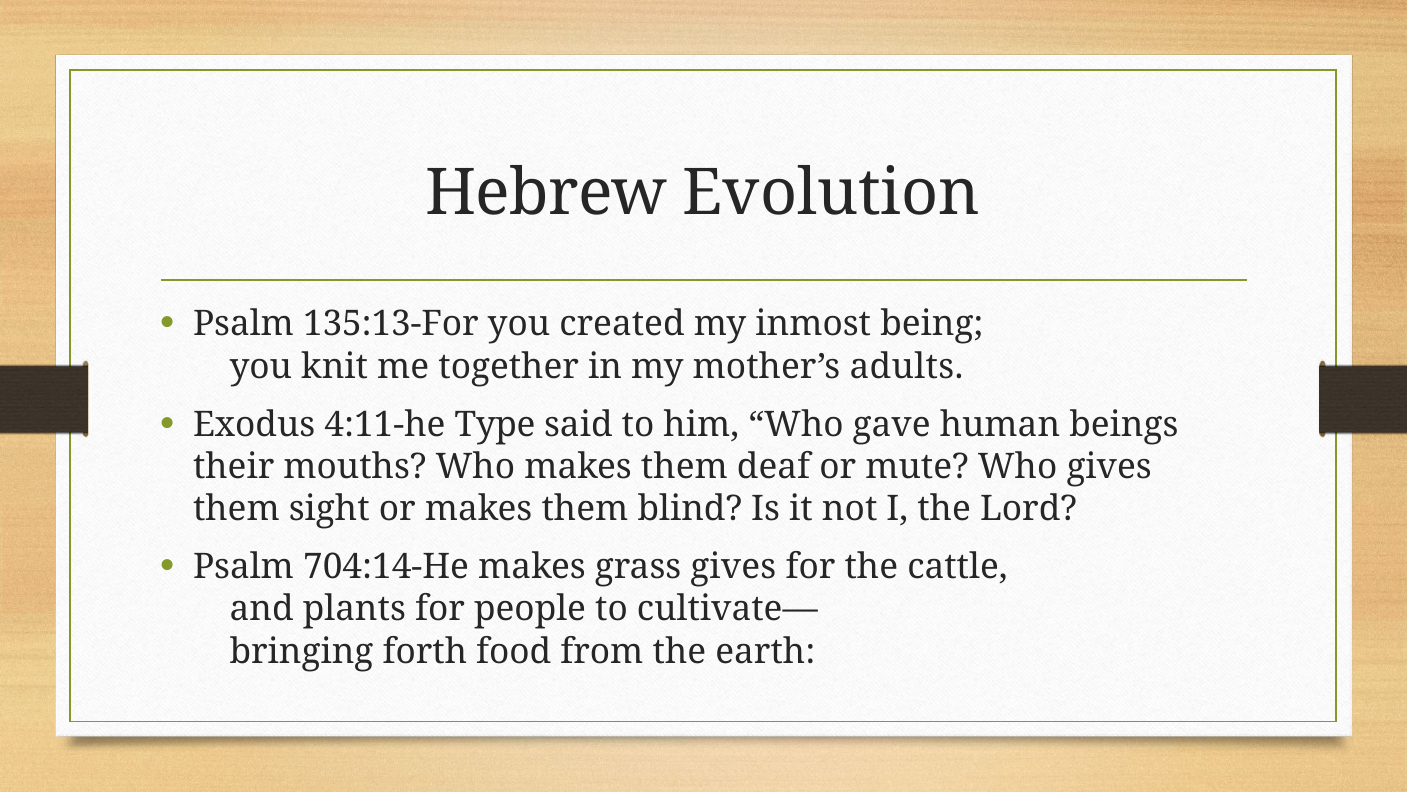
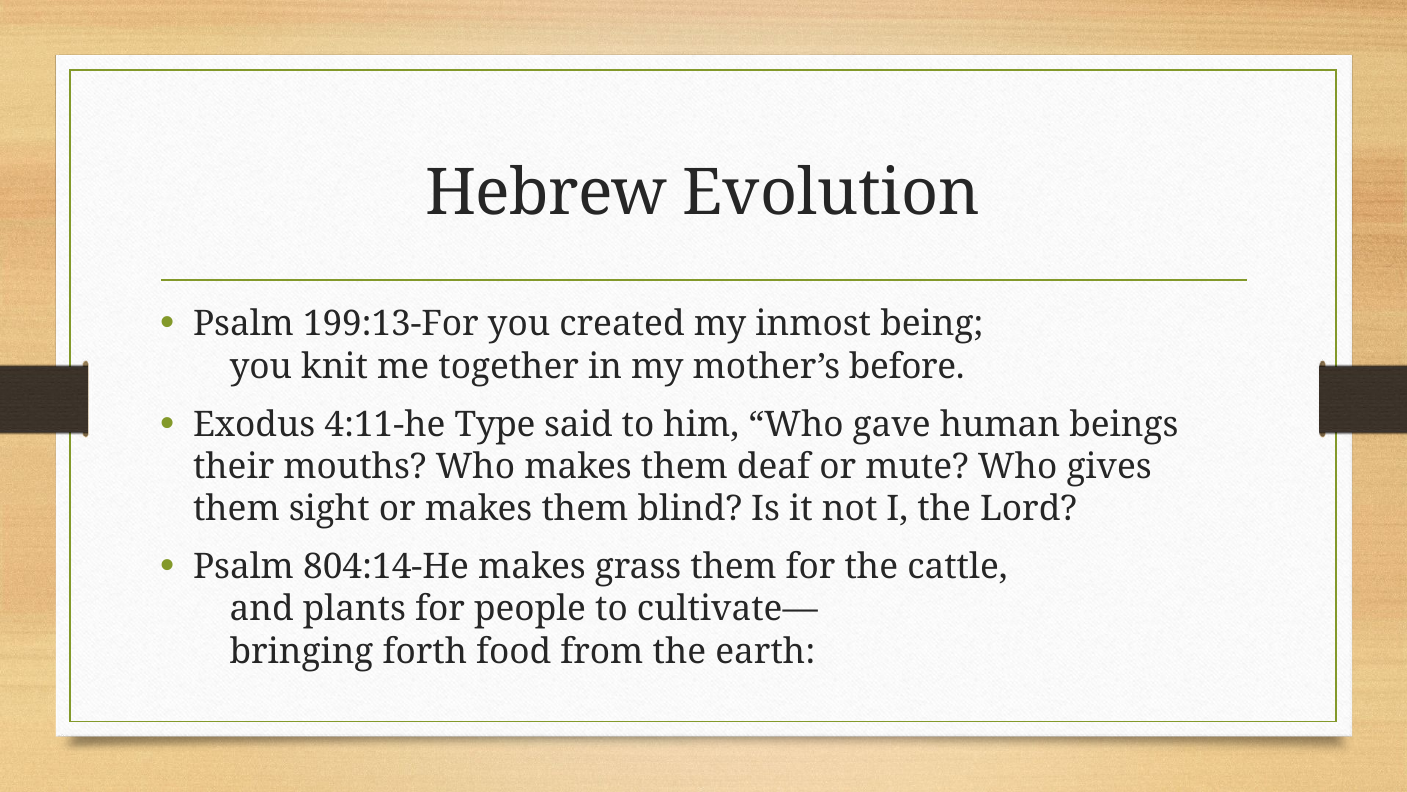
135:13-For: 135:13-For -> 199:13-For (391, 324)
adults: adults -> before (907, 366)
704:14-He: 704:14-He -> 804:14-He (386, 567)
grass gives: gives -> them (734, 567)
